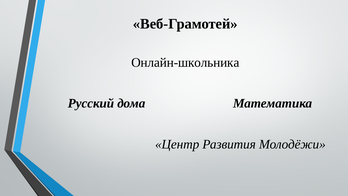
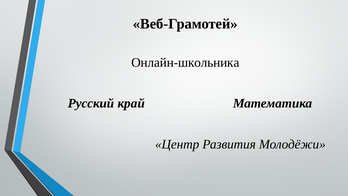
дома: дома -> край (131, 103)
